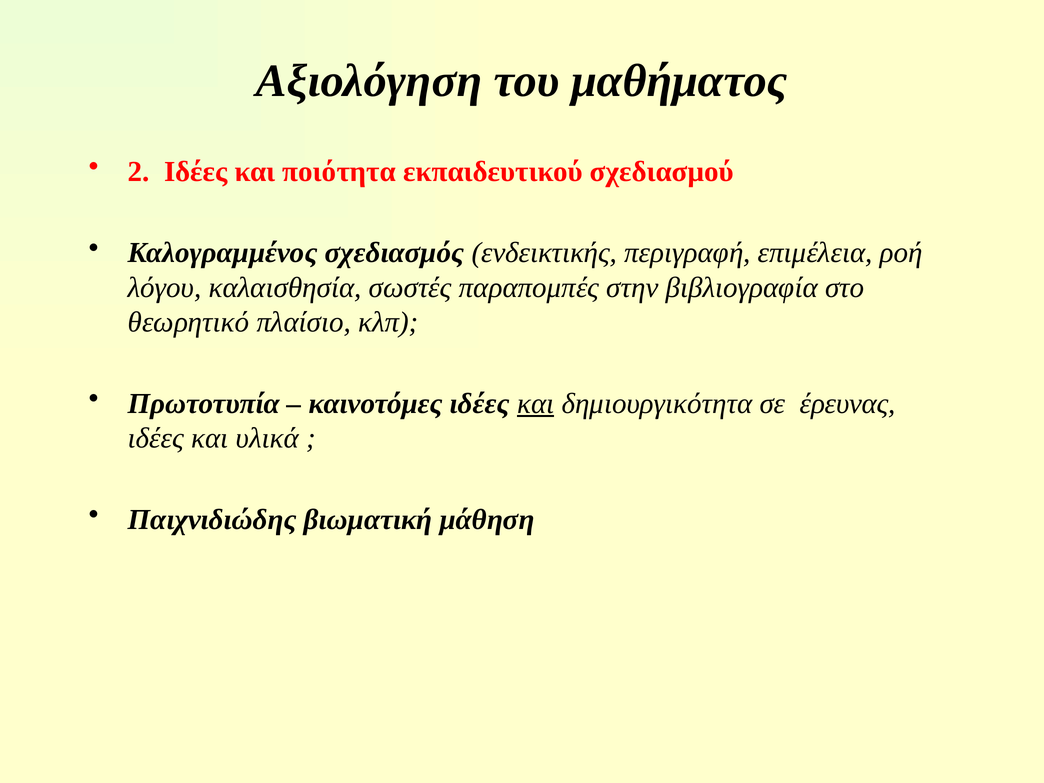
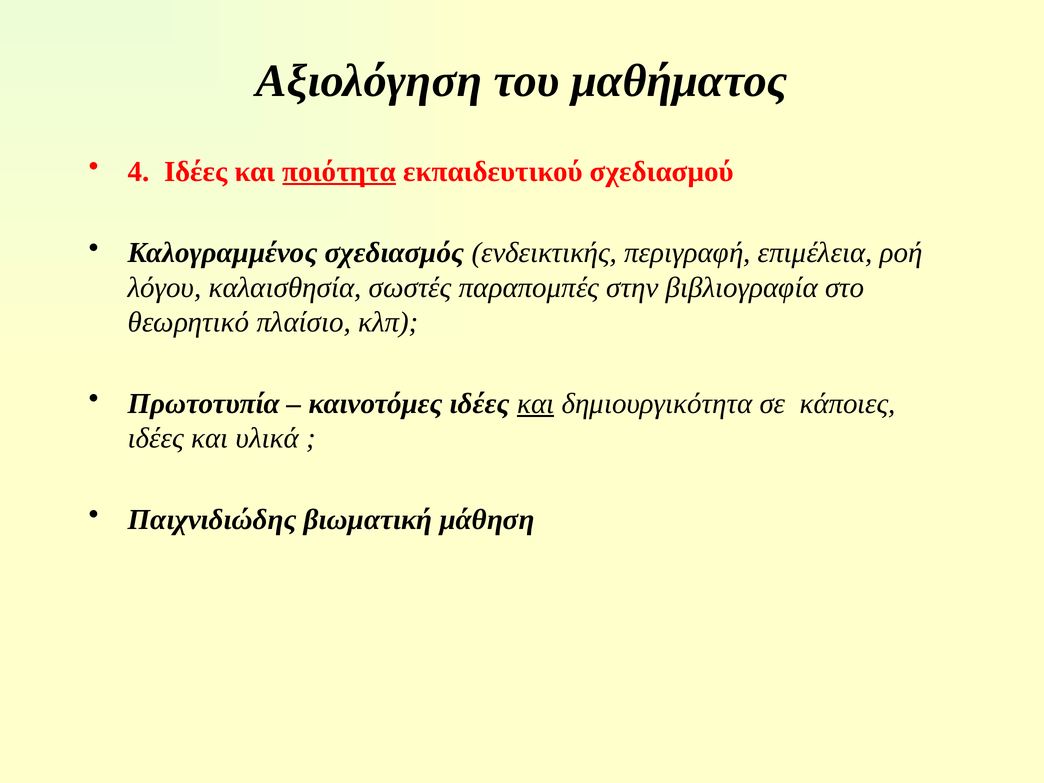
2: 2 -> 4 (139, 171)
ποιότητα underline: none -> present (339, 171)
έρευνας: έρευνας -> κάποιες (848, 404)
